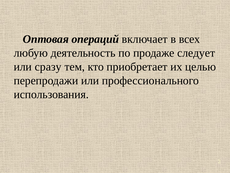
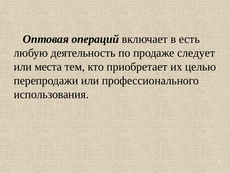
всех: всех -> есть (189, 39)
сразу: сразу -> места (48, 67)
